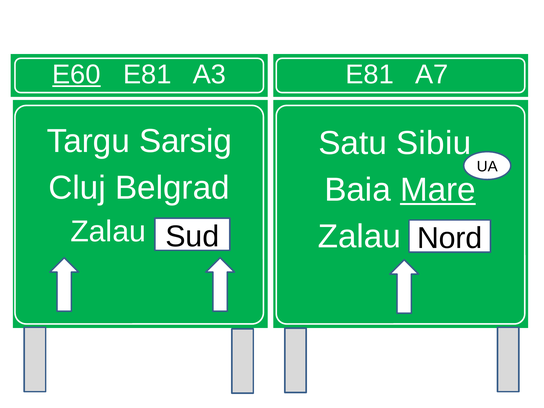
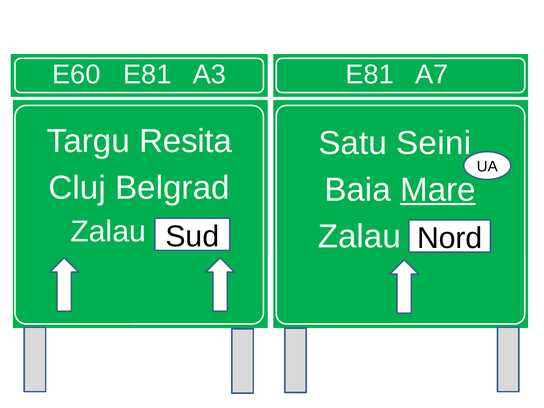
E60 underline: present -> none (76, 74)
Sarsig: Sarsig -> Resita (186, 141)
Sibiu: Sibiu -> Seini (434, 143)
